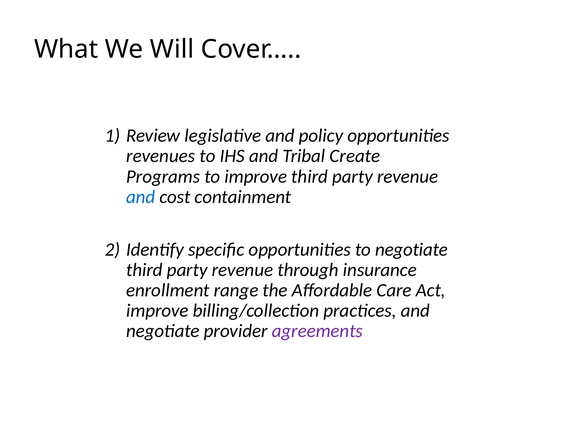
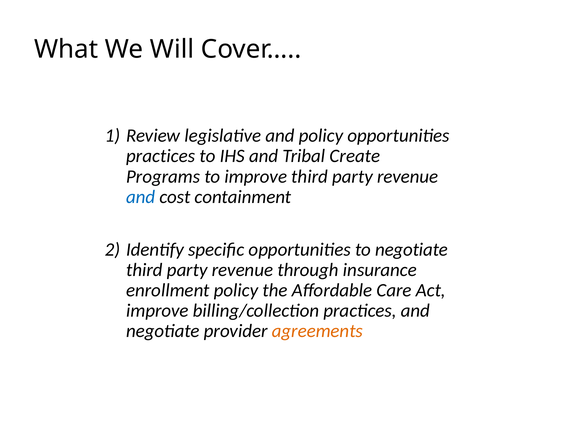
revenues: revenues -> practices (161, 156)
enrollment range: range -> policy (236, 290)
agreements colour: purple -> orange (317, 331)
